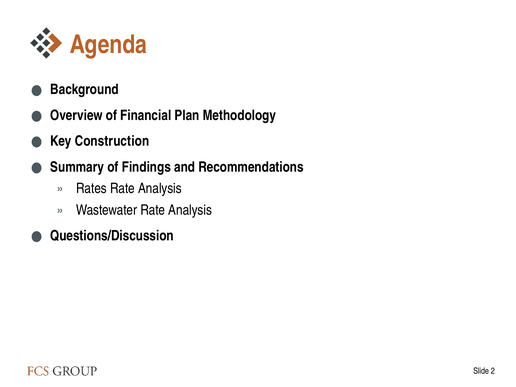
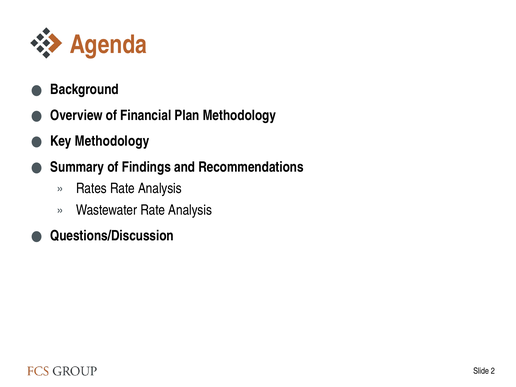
Key Construction: Construction -> Methodology (112, 141)
